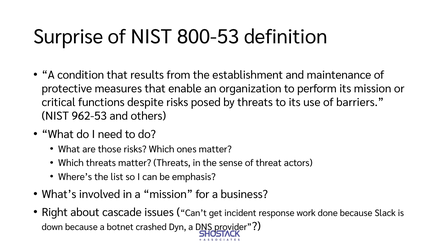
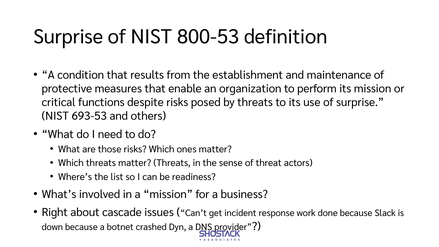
of barriers: barriers -> surprise (360, 102)
962-53: 962-53 -> 693-53 (89, 116)
emphasis: emphasis -> readiness (194, 177)
